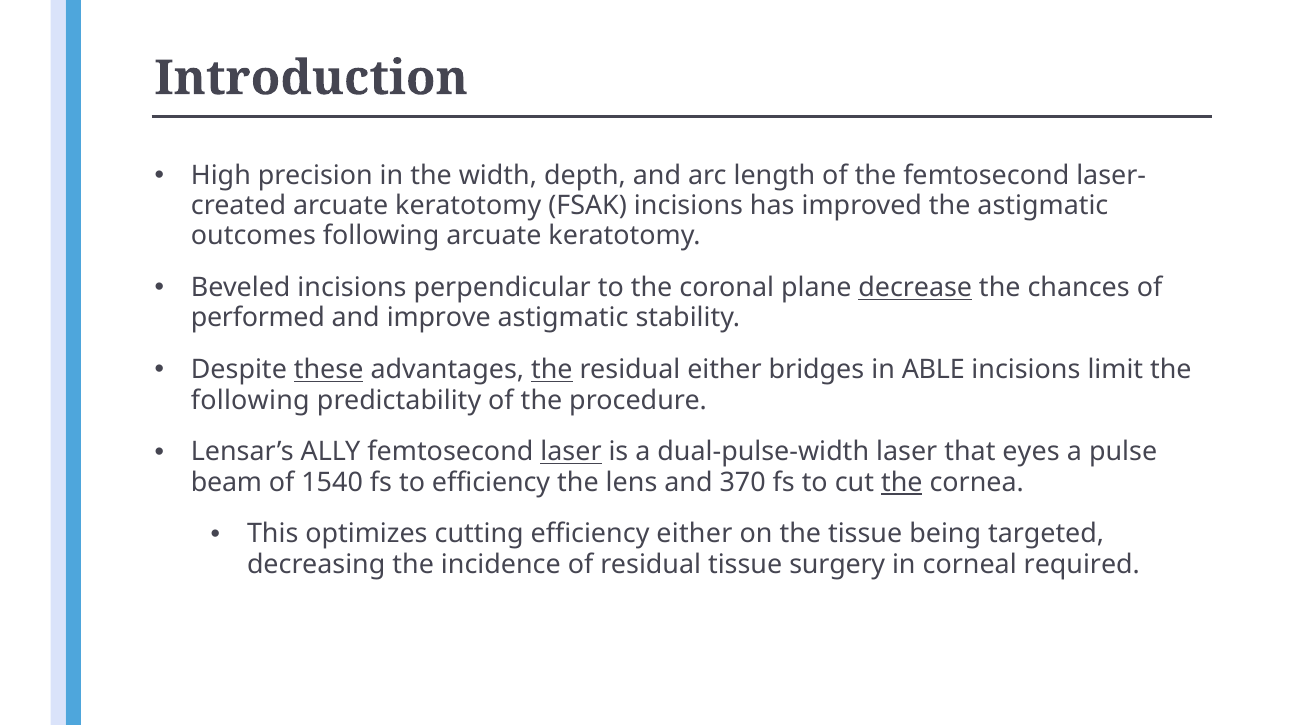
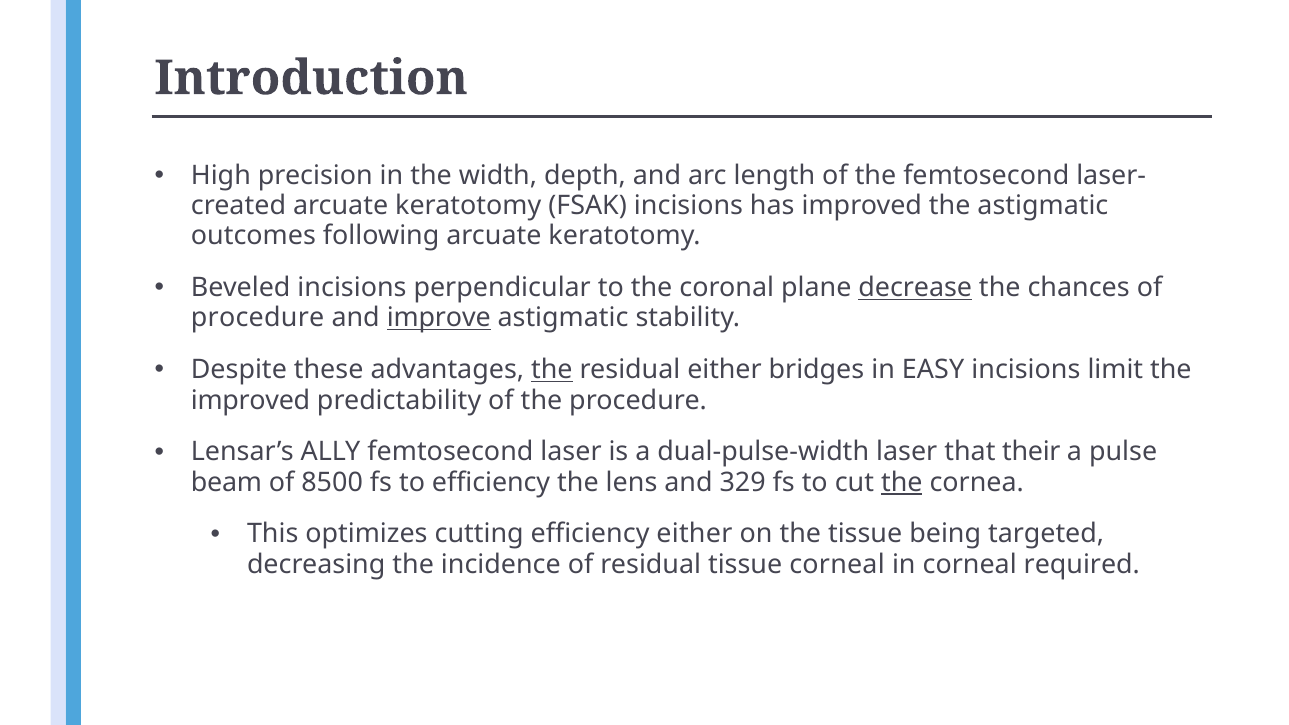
performed: performed -> procedure (258, 318)
improve underline: none -> present (439, 318)
these underline: present -> none (329, 370)
ABLE: ABLE -> EASY (933, 370)
following: following -> improved (251, 400)
laser underline: present -> none (571, 452)
eyes: eyes -> their (1031, 452)
1540: 1540 -> 8500 (332, 482)
370: 370 -> 329 (743, 482)
tissue surgery: surgery -> corneal (837, 564)
